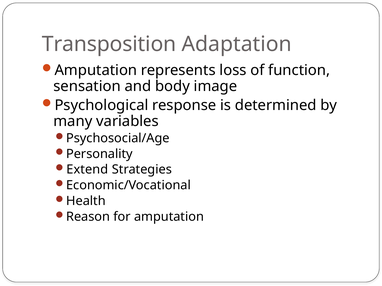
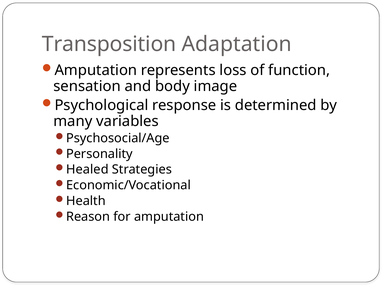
Extend: Extend -> Healed (87, 170)
